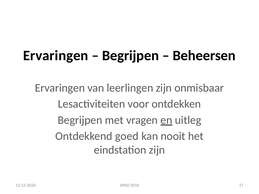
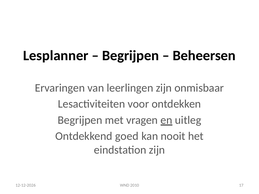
Ervaringen: Ervaringen -> Lesplanner (56, 56)
